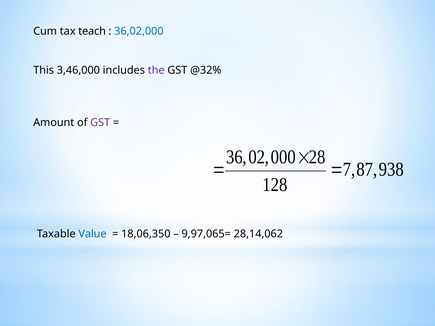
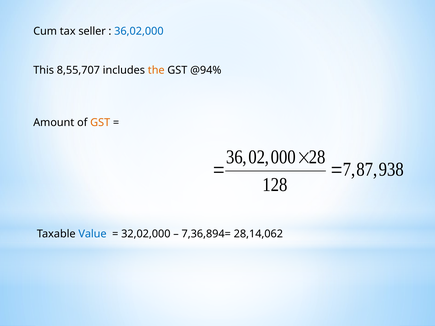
teach: teach -> seller (92, 31)
3,46,000: 3,46,000 -> 8,55,707 (78, 70)
the colour: purple -> orange (156, 70)
@32%: @32% -> @94% (206, 70)
GST colour: purple -> orange (100, 123)
18,06,350: 18,06,350 -> 32,02,000 (146, 234)
9,97,065=: 9,97,065= -> 7,36,894= (206, 234)
